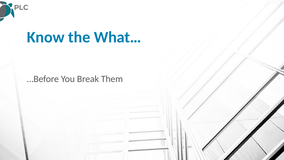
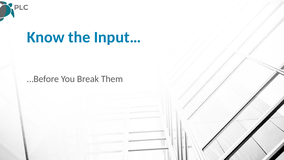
What…: What… -> Input… (117, 37)
